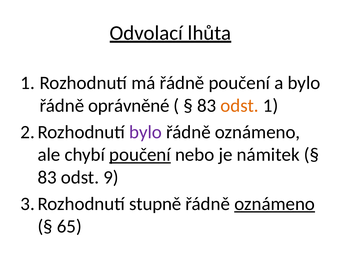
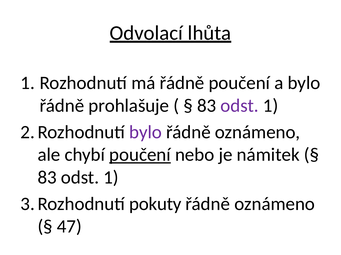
oprávněné: oprávněné -> prohlašuje (129, 106)
odst colour: orange -> purple (240, 106)
9: 9 -> 1 (111, 178)
stupně: stupně -> pokuty (155, 204)
oznámeno underline: present -> none (275, 204)
65: 65 -> 47 (69, 227)
